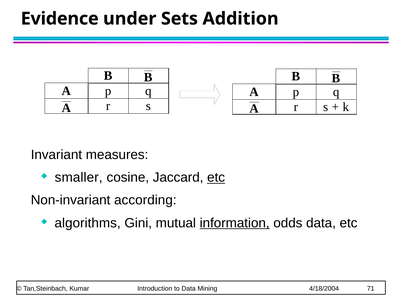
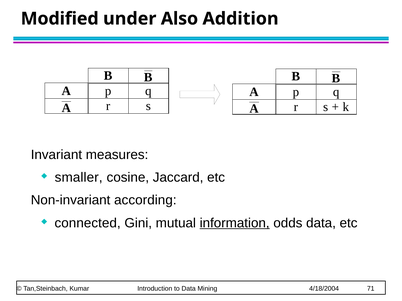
Evidence: Evidence -> Modified (60, 19)
Sets: Sets -> Also (179, 19)
etc underline: present -> none (216, 178)
algorithms: algorithms -> connected (88, 223)
